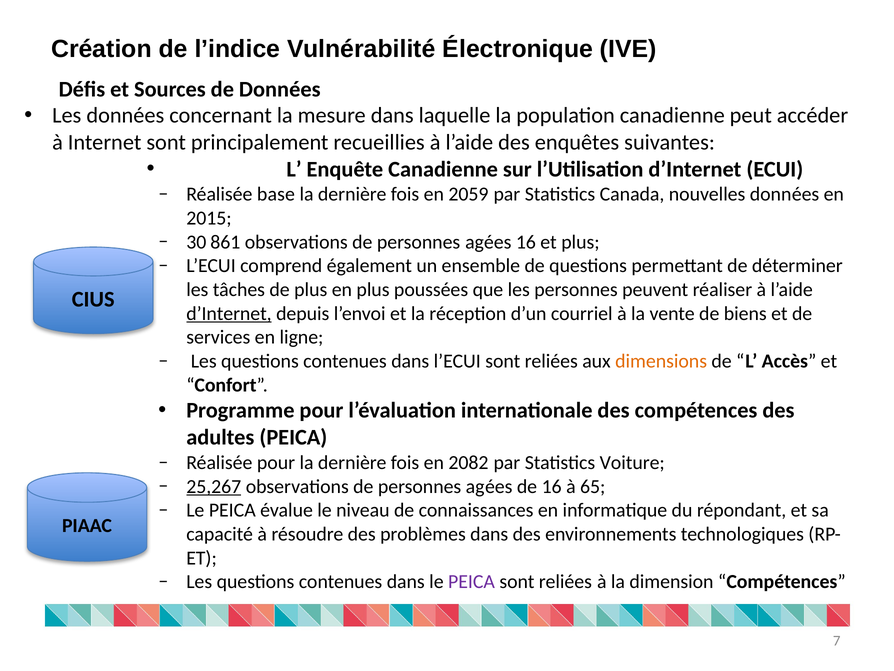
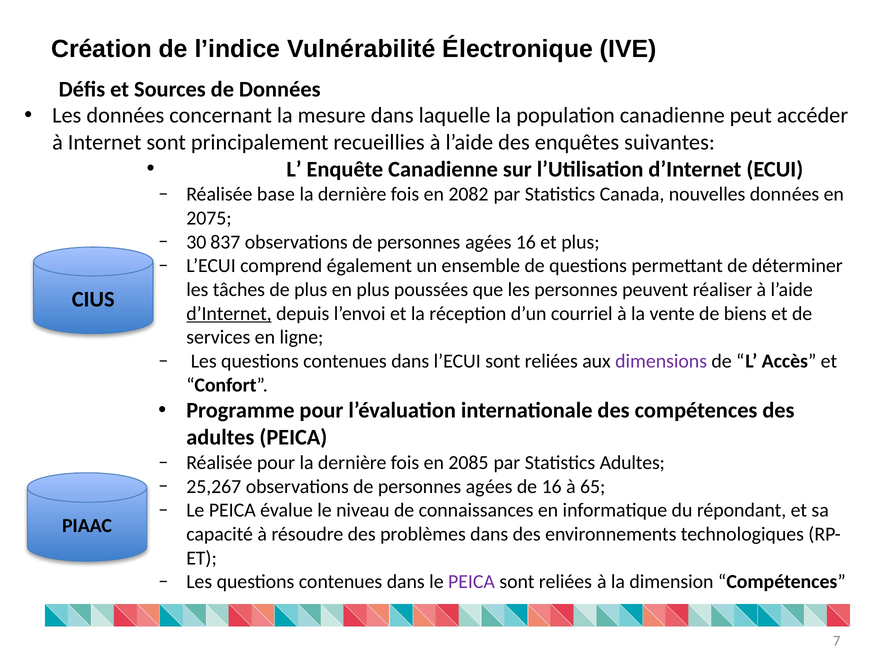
2059: 2059 -> 2082 (468, 194)
2015: 2015 -> 2075 (209, 218)
861: 861 -> 837 (225, 242)
dimensions colour: orange -> purple (661, 361)
2082: 2082 -> 2085 (468, 462)
Statistics Voiture: Voiture -> Adultes (632, 462)
25,267 underline: present -> none (214, 486)
